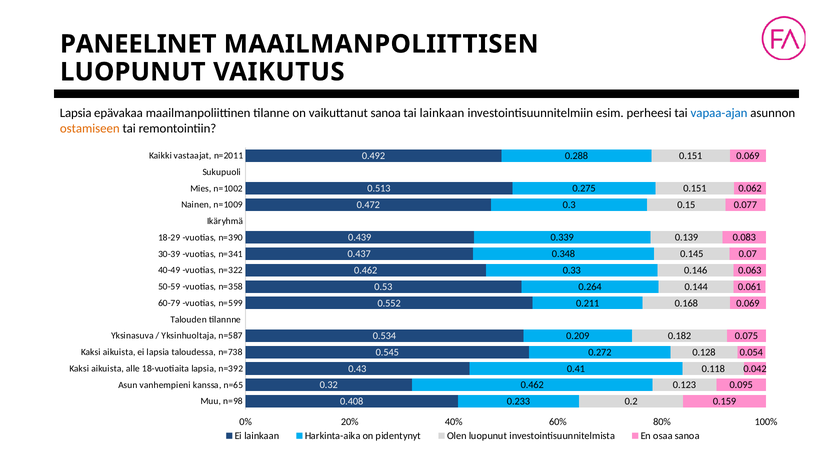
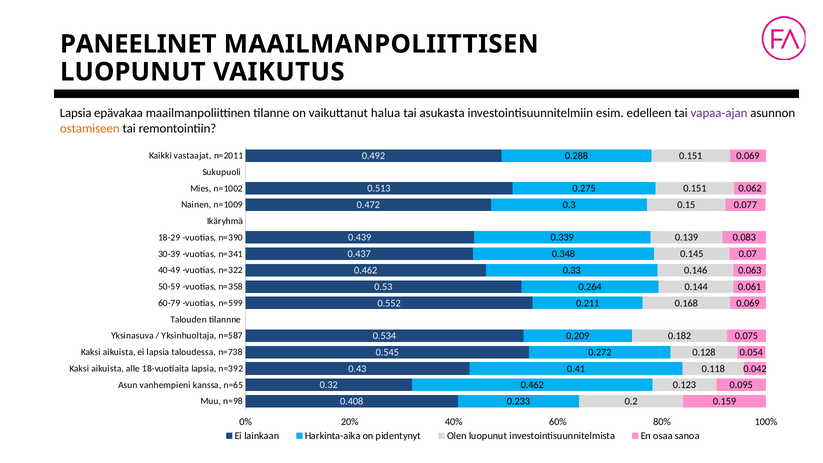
vaikuttanut sanoa: sanoa -> halua (386, 113)
tai lainkaan: lainkaan -> asukasta (442, 113)
perheesi: perheesi -> edelleen (649, 113)
vapaa-ajan colour: blue -> purple (719, 113)
